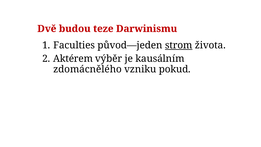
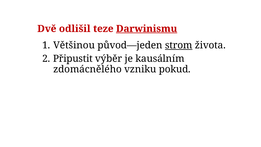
budou: budou -> odlišil (75, 29)
Darwinismu underline: none -> present (147, 29)
Faculties: Faculties -> Většinou (74, 45)
Aktérem: Aktérem -> Připustit (73, 59)
